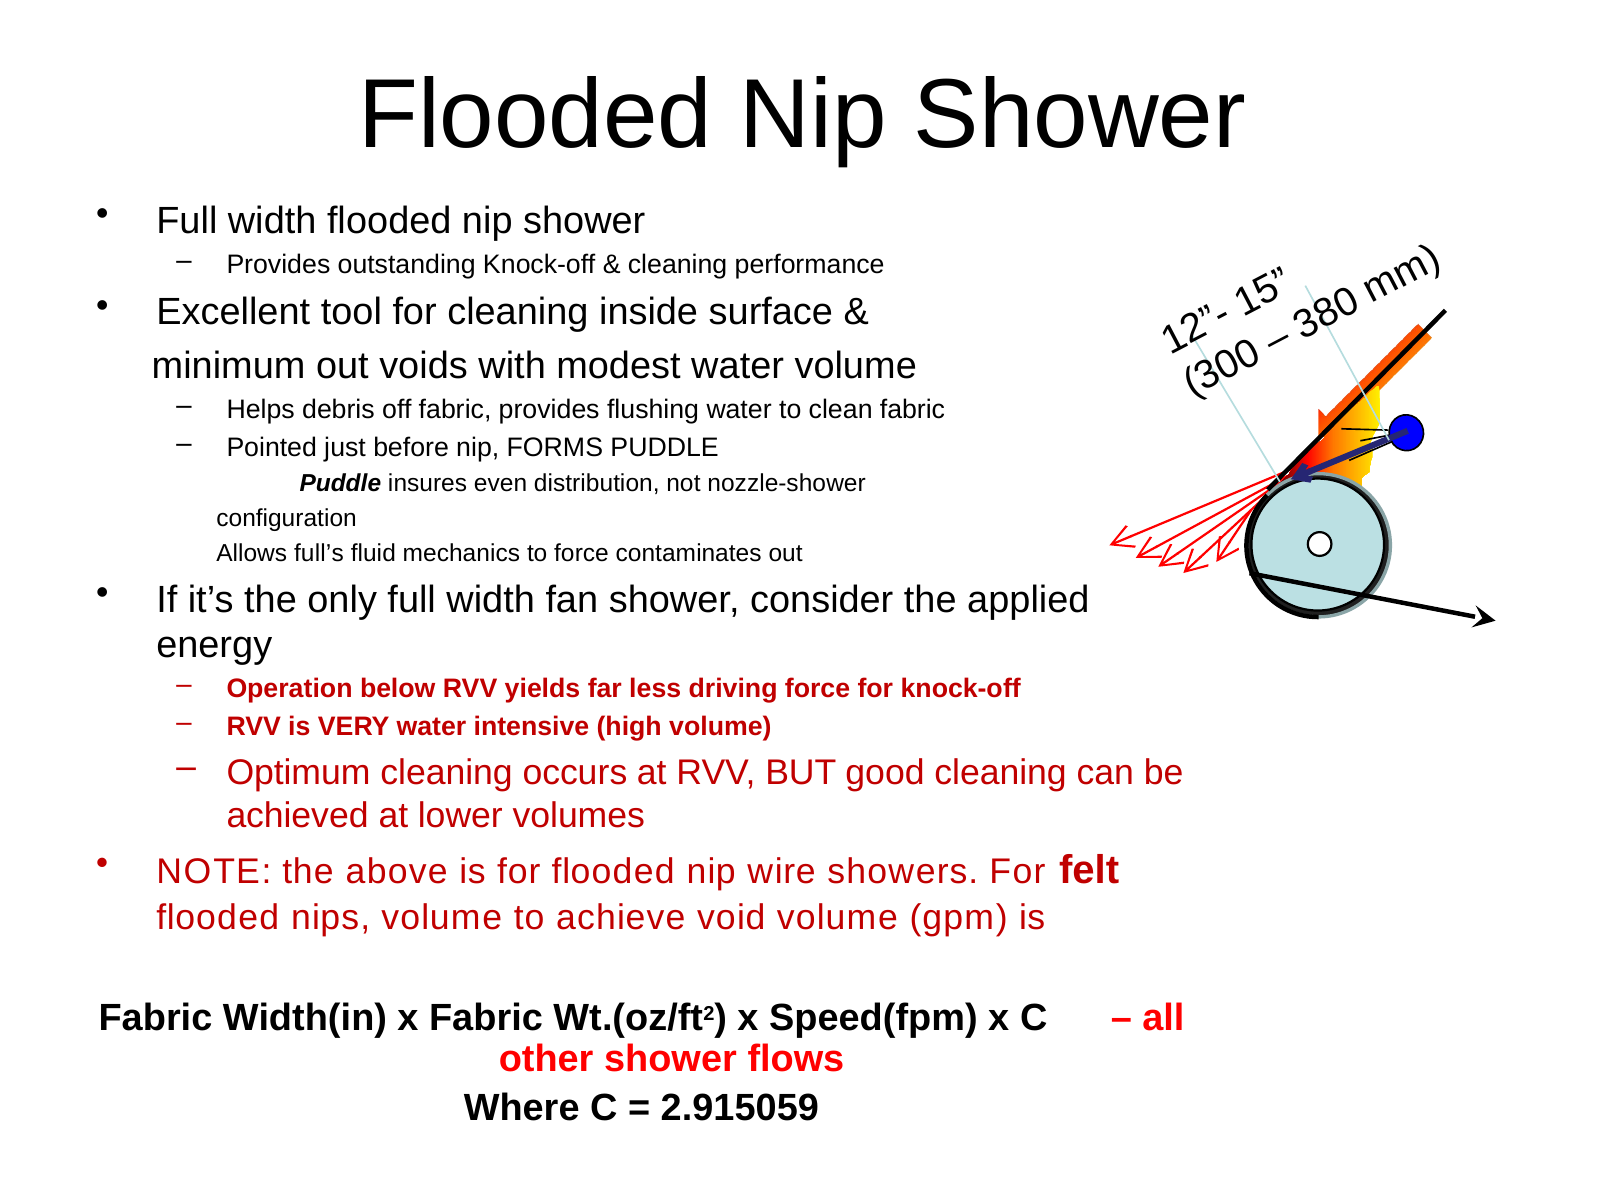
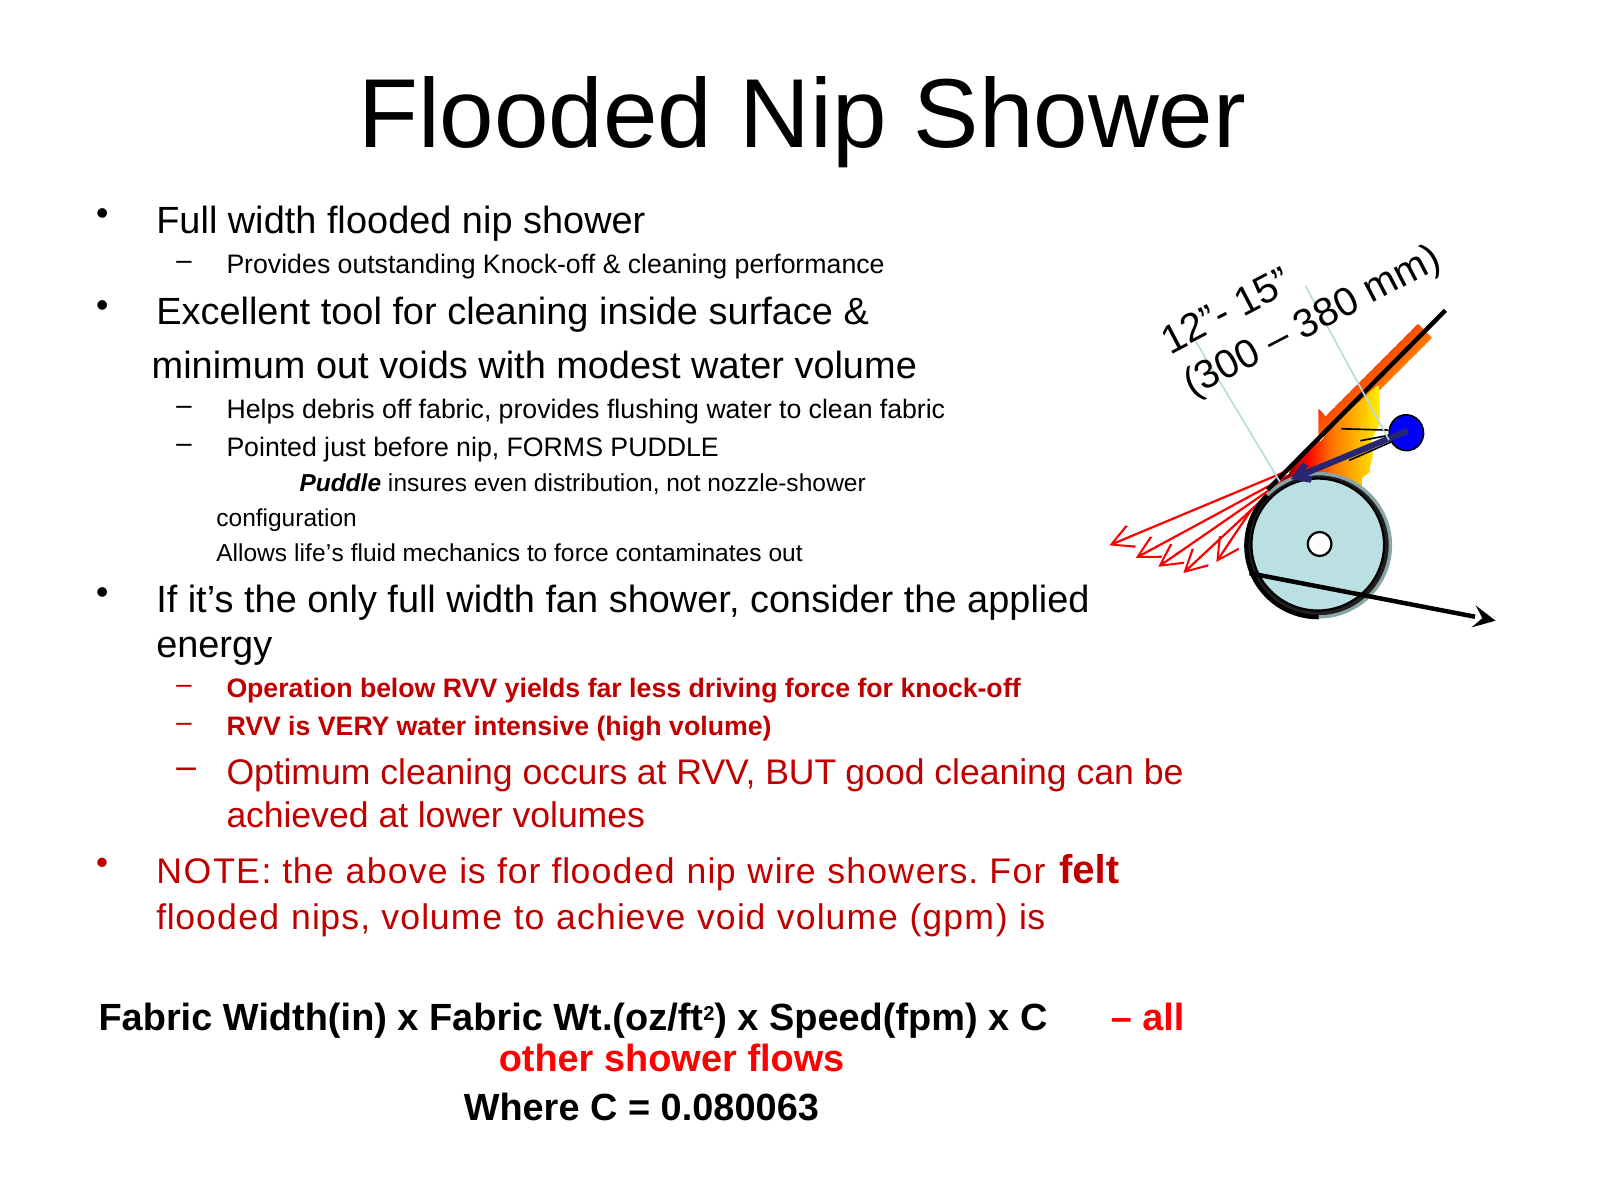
full’s: full’s -> life’s (319, 553)
2.915059: 2.915059 -> 0.080063 (740, 1108)
